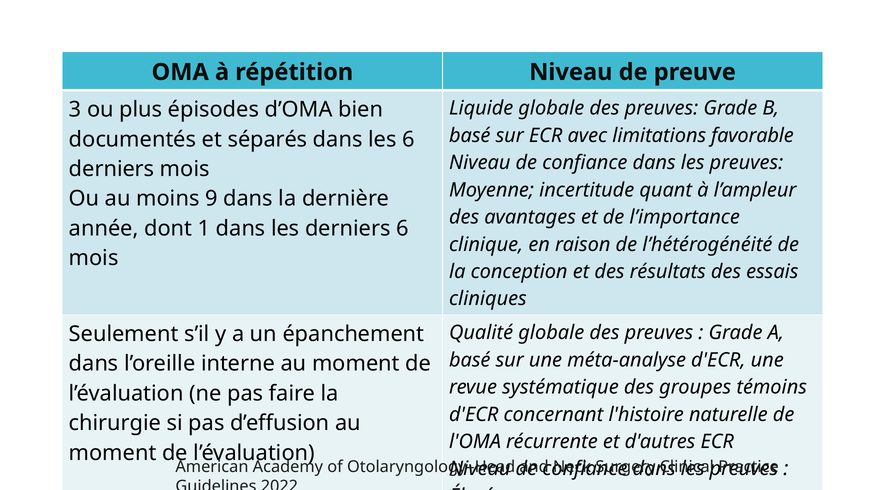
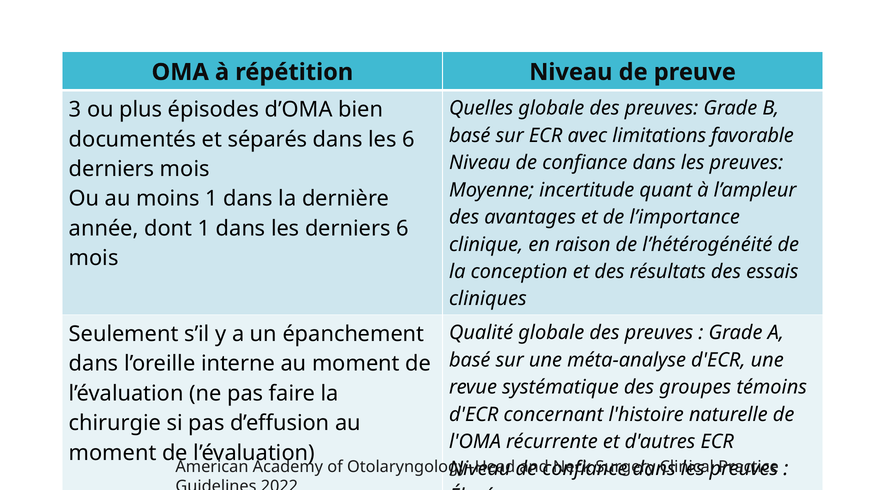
Liquide: Liquide -> Quelles (481, 108)
moins 9: 9 -> 1 (211, 199)
